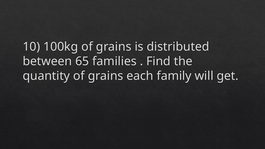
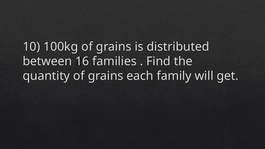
65: 65 -> 16 (82, 61)
